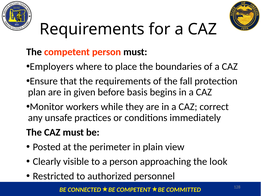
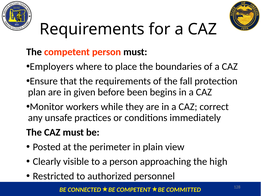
basis: basis -> been (137, 92)
look: look -> high (218, 161)
